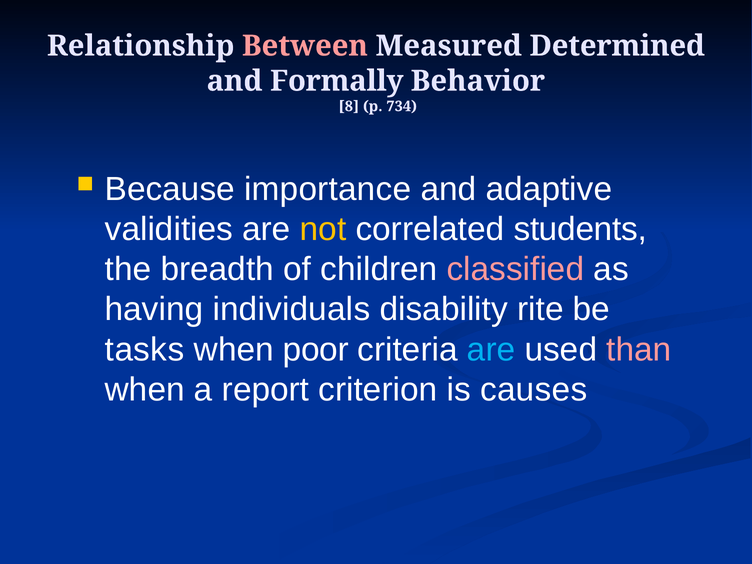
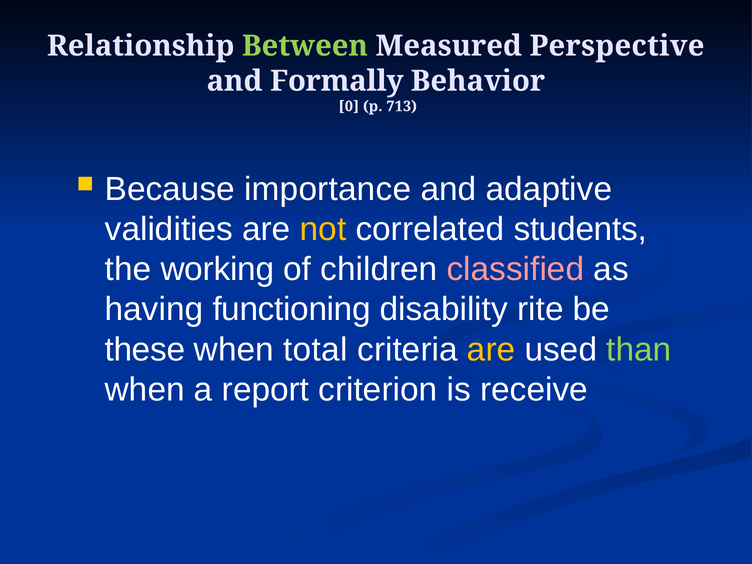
Between colour: pink -> light green (305, 46)
Determined: Determined -> Perspective (617, 46)
8: 8 -> 0 (349, 106)
734: 734 -> 713 (402, 106)
breadth: breadth -> working (217, 269)
individuals: individuals -> functioning (292, 309)
tasks: tasks -> these (145, 350)
poor: poor -> total (315, 350)
are colour: light blue -> yellow (491, 350)
than colour: pink -> light green (639, 350)
causes: causes -> receive (534, 390)
